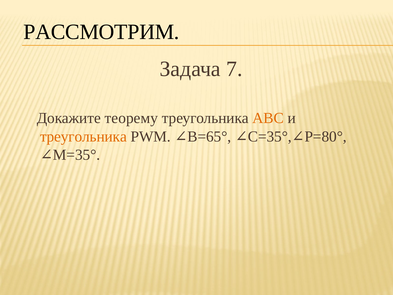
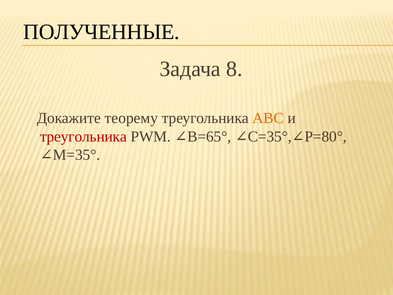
РАССМОТРИМ: РАССМОТРИМ -> ПОЛУЧЕННЫЕ (101, 32)
7: 7 -> 8 (234, 69)
треугольника colour: orange -> red (83, 136)
